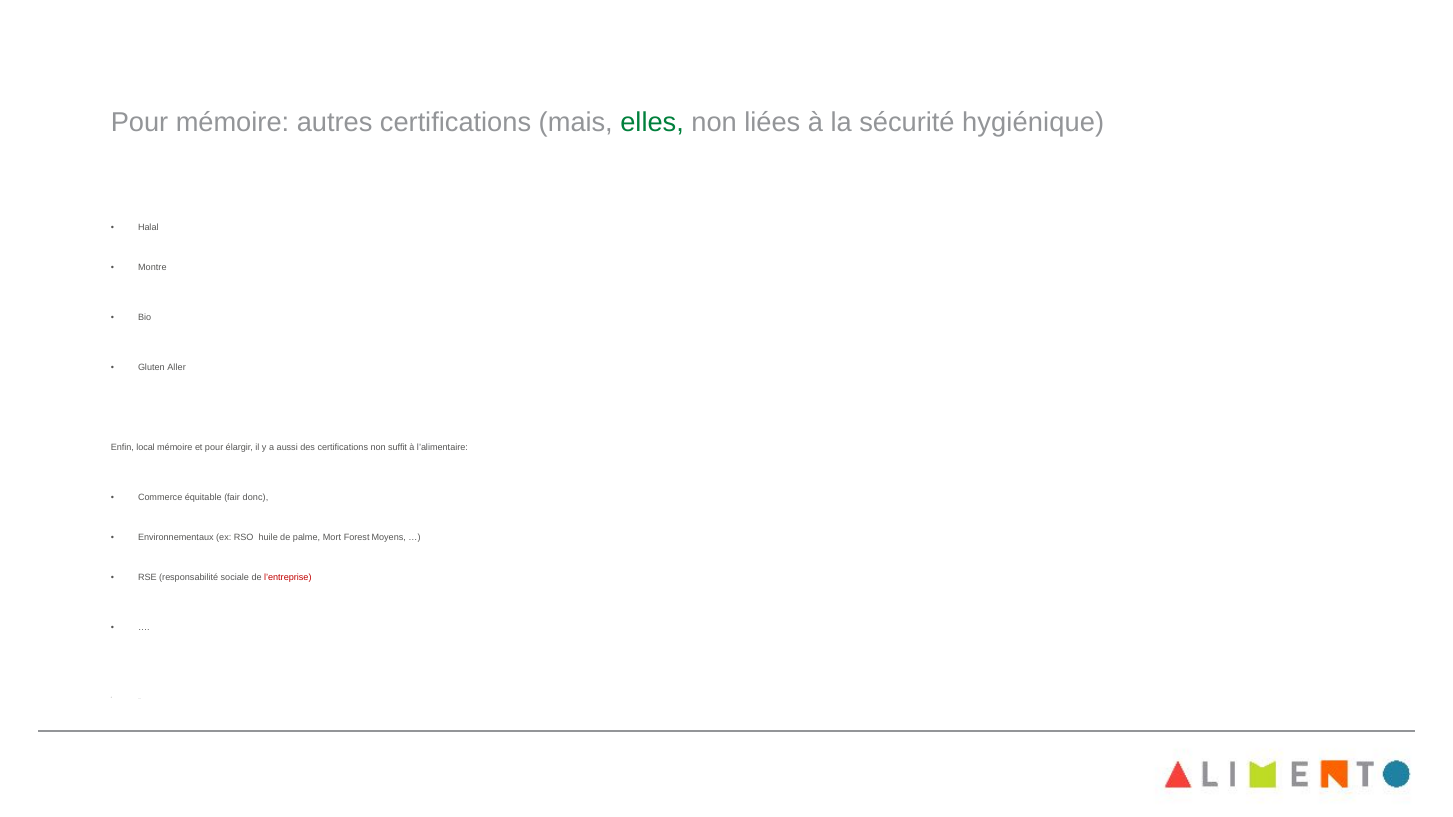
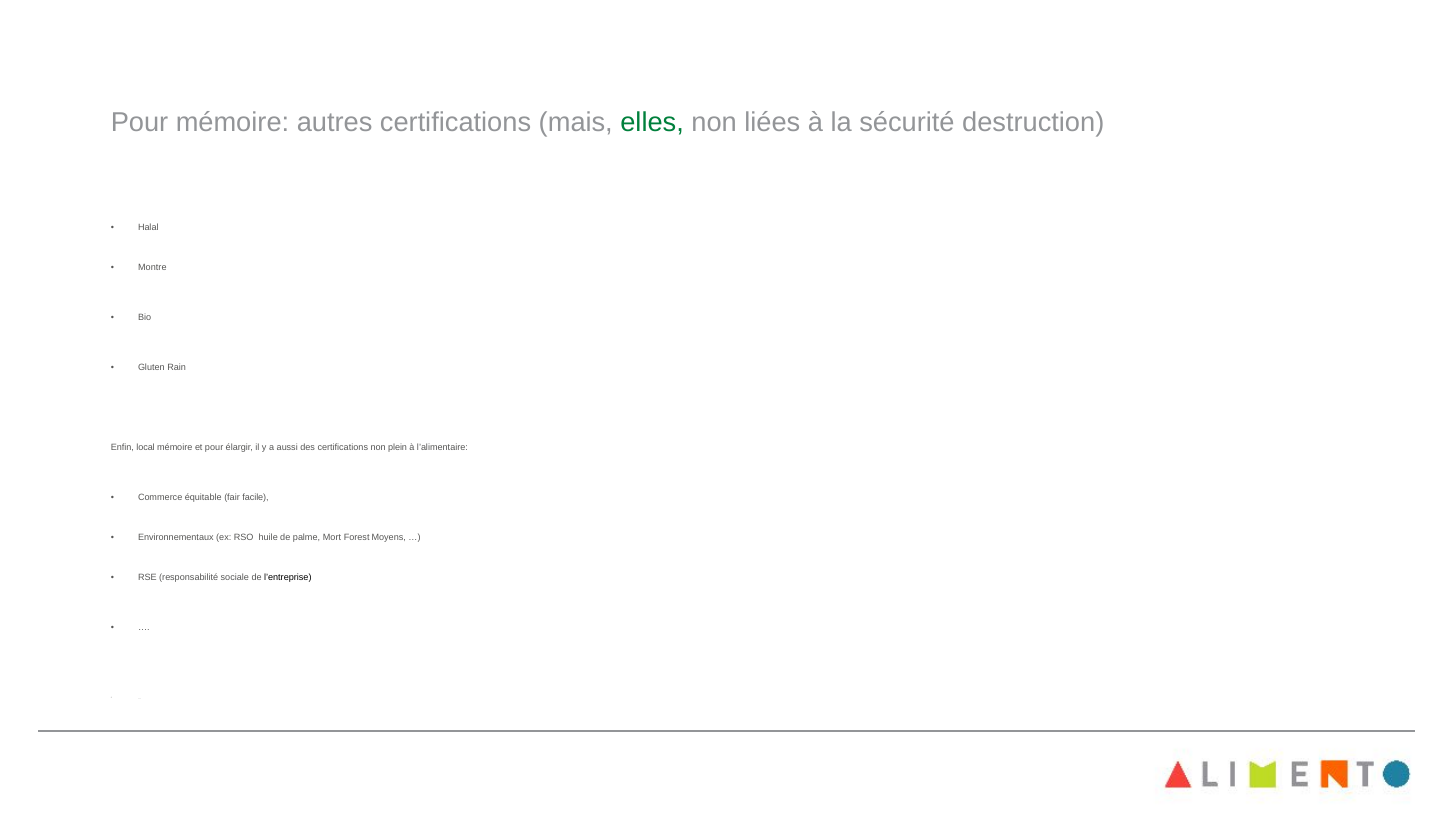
hygiénique: hygiénique -> destruction (1033, 122)
Aller: Aller -> Rain (177, 368)
suffit: suffit -> plein (398, 448)
donc: donc -> facile (256, 498)
l’entreprise colour: red -> black (288, 578)
